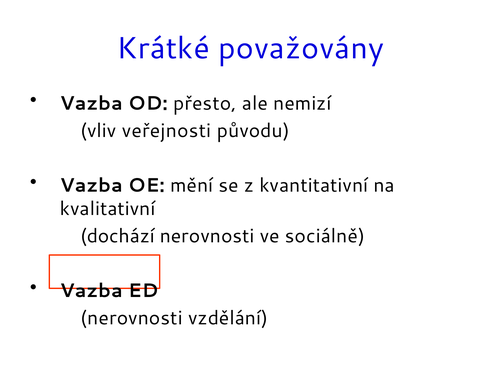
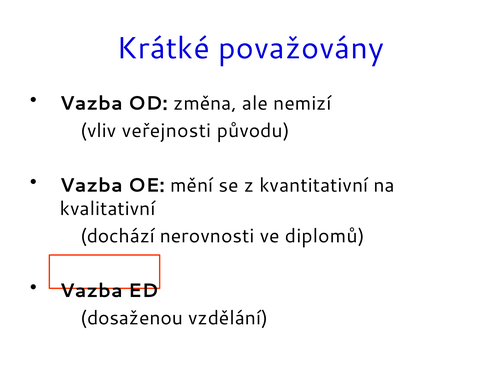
přesto: přesto -> změna (205, 103)
sociálně: sociálně -> diplomů (325, 236)
nerovnosti: nerovnosti -> dosaženou (132, 318)
